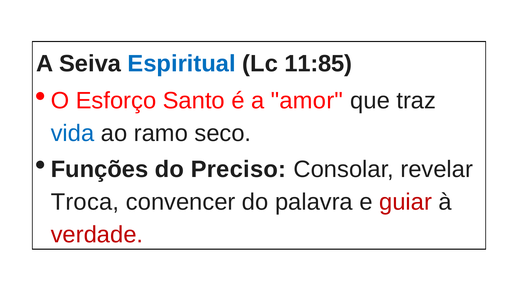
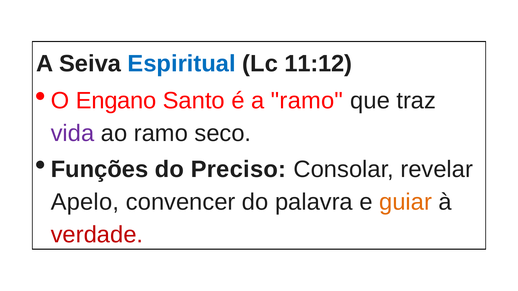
11:85: 11:85 -> 11:12 (318, 64)
Esforço: Esforço -> Engano (116, 101)
a amor: amor -> ramo (307, 101)
vida colour: blue -> purple (73, 133)
Troca: Troca -> Apelo (85, 202)
guiar colour: red -> orange (406, 202)
